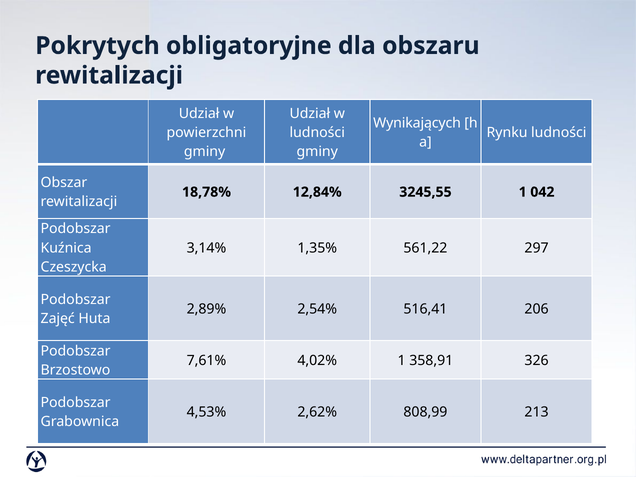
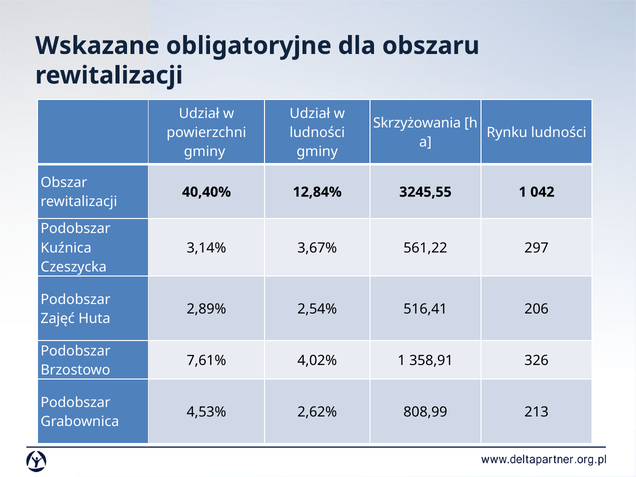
Pokrytych: Pokrytych -> Wskazane (97, 46)
Wynikających: Wynikających -> Skrzyżowania (417, 123)
18,78%: 18,78% -> 40,40% (206, 192)
1,35%: 1,35% -> 3,67% (317, 248)
